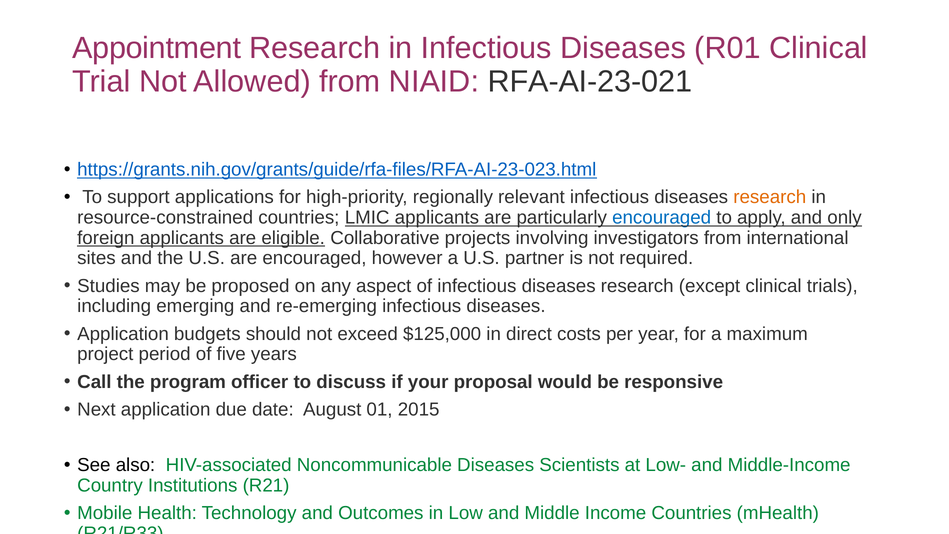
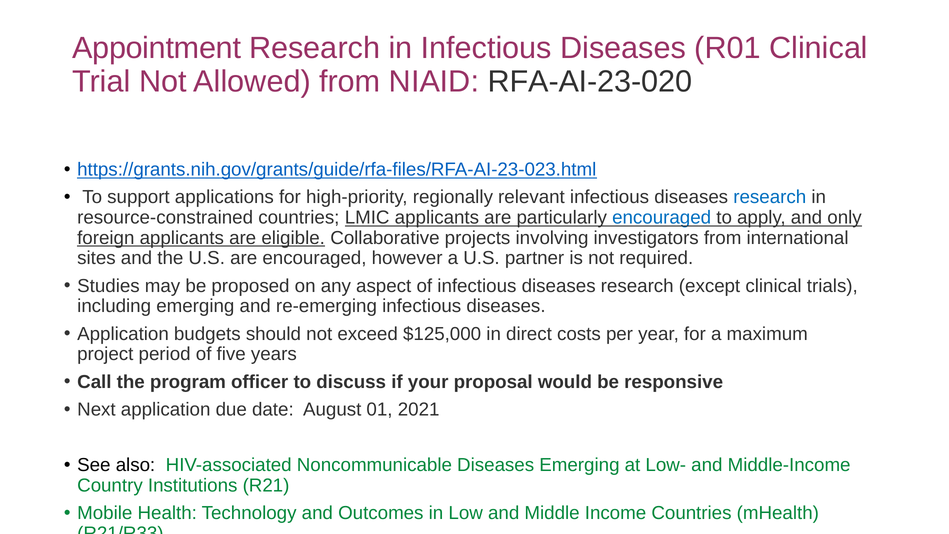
RFA-AI-23-021: RFA-AI-23-021 -> RFA-AI-23-020 (590, 81)
research colour: orange -> blue (770, 197)
2015: 2015 -> 2021 (419, 410)
Diseases Scientists: Scientists -> Emerging (579, 465)
